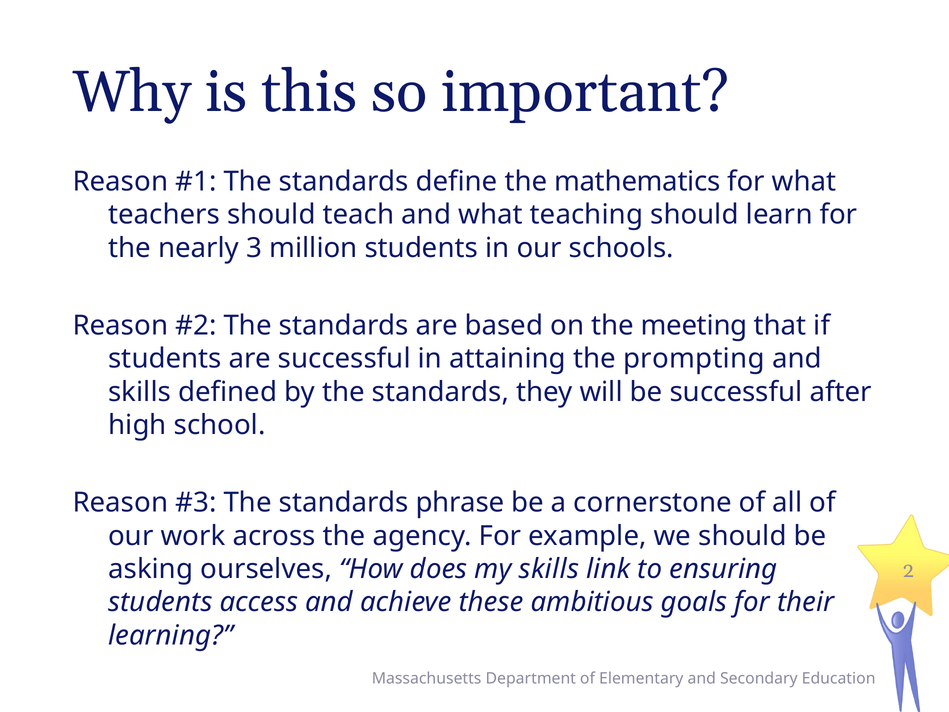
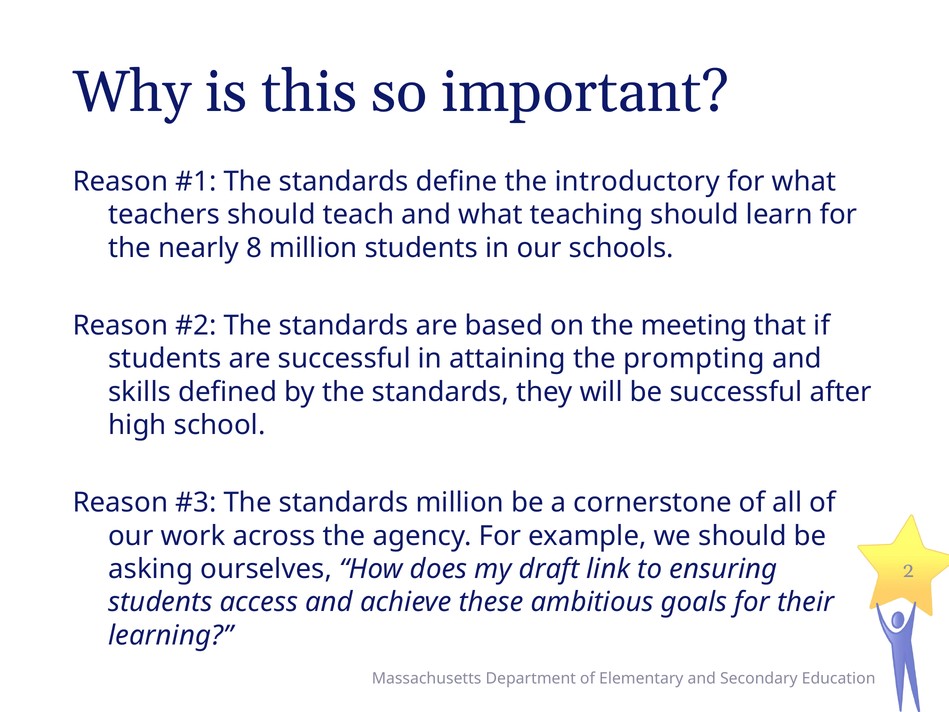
mathematics: mathematics -> introductory (637, 181)
3: 3 -> 8 (254, 248)
standards phrase: phrase -> million (460, 503)
my skills: skills -> draft (549, 569)
